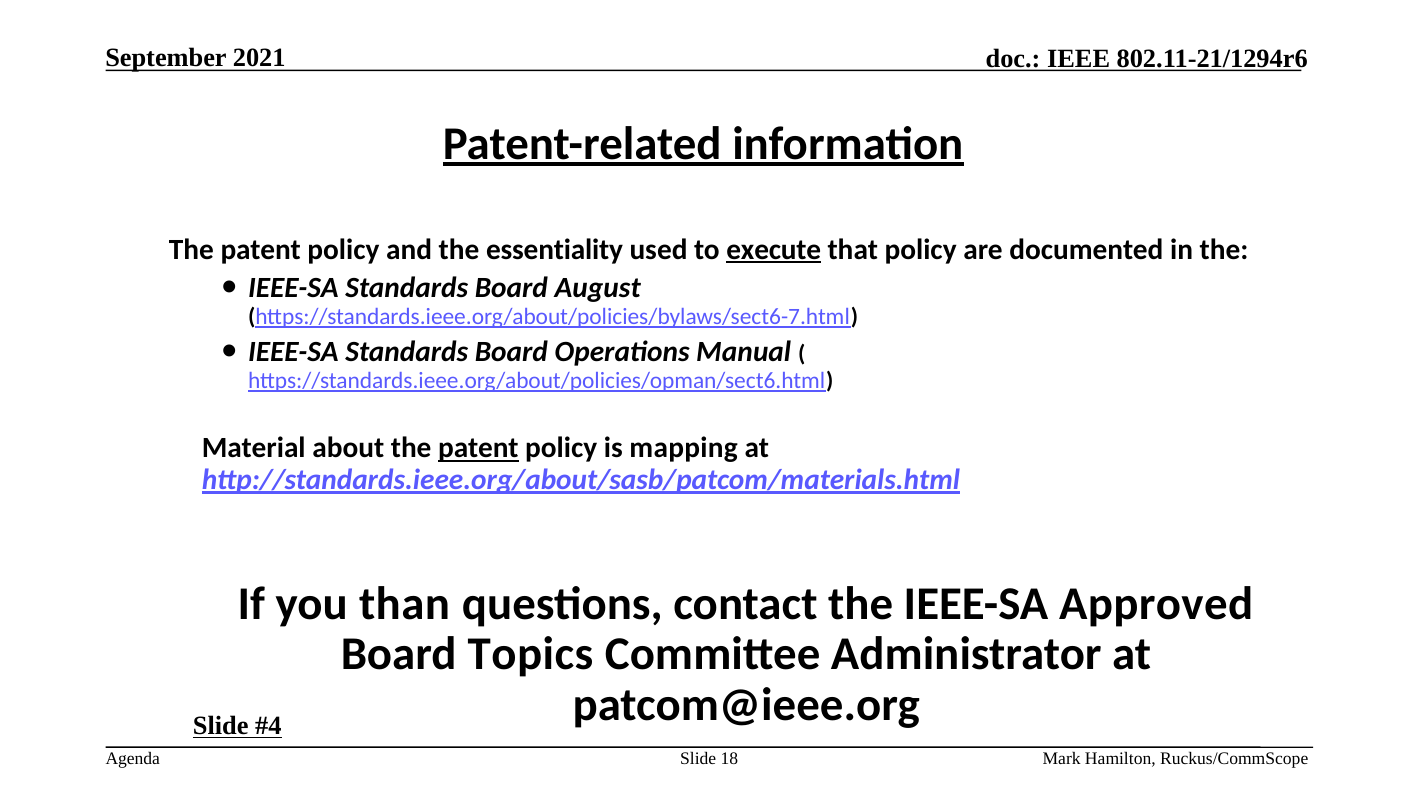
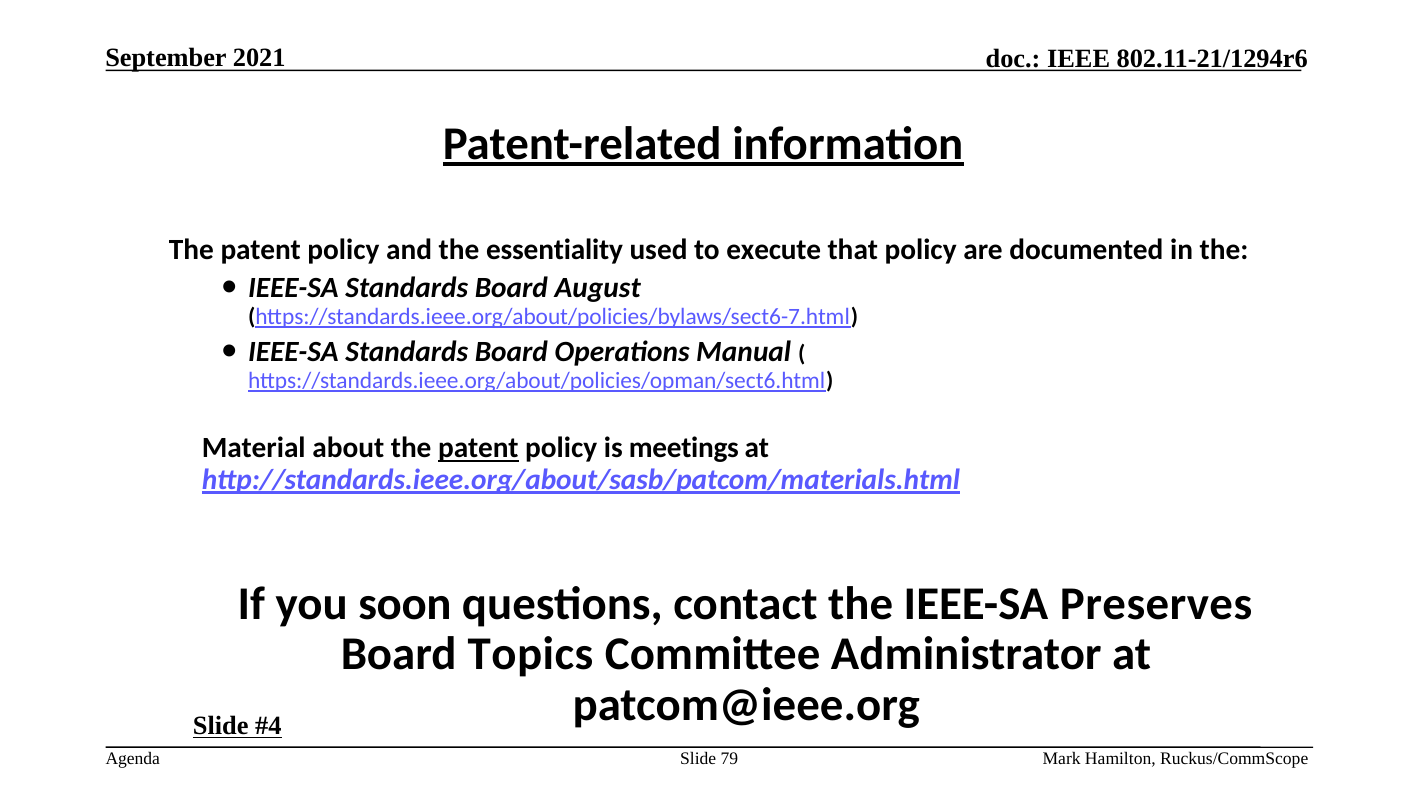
execute underline: present -> none (774, 250)
mapping: mapping -> meetings (684, 448)
than: than -> soon (405, 604)
Approved: Approved -> Preserves (1156, 604)
18: 18 -> 79 (729, 759)
